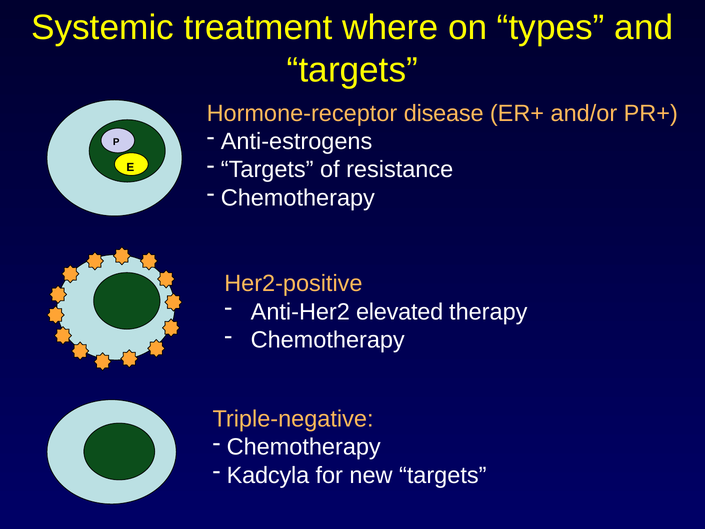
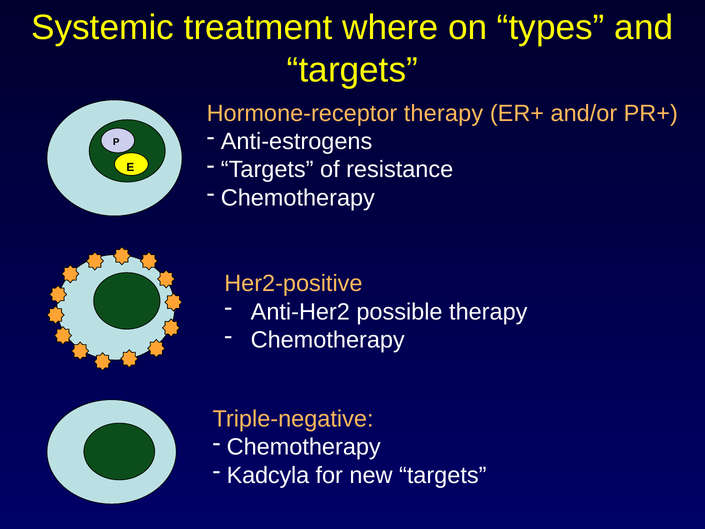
Hormone-receptor disease: disease -> therapy (444, 113)
elevated: elevated -> possible (399, 312)
